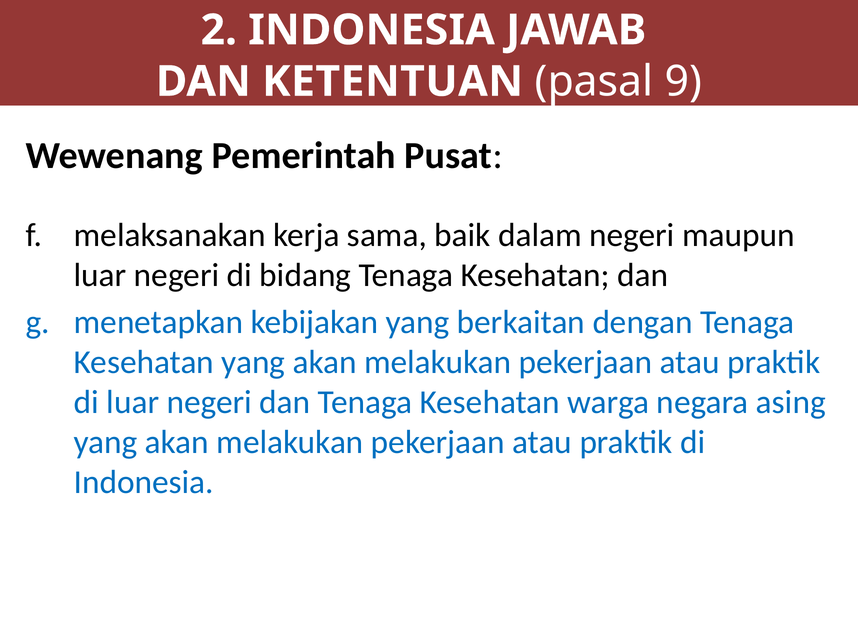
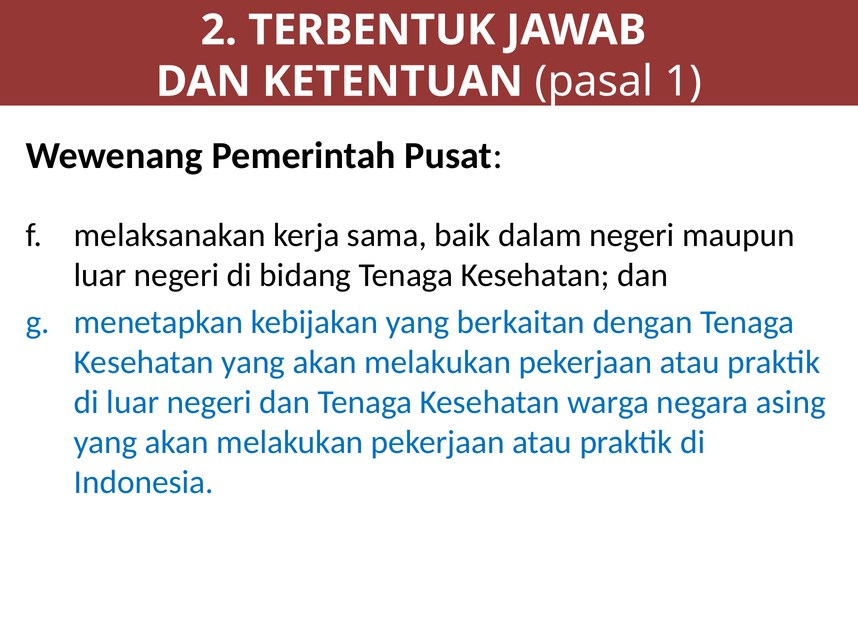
2 INDONESIA: INDONESIA -> TERBENTUK (372, 30)
9: 9 -> 1 (683, 82)
